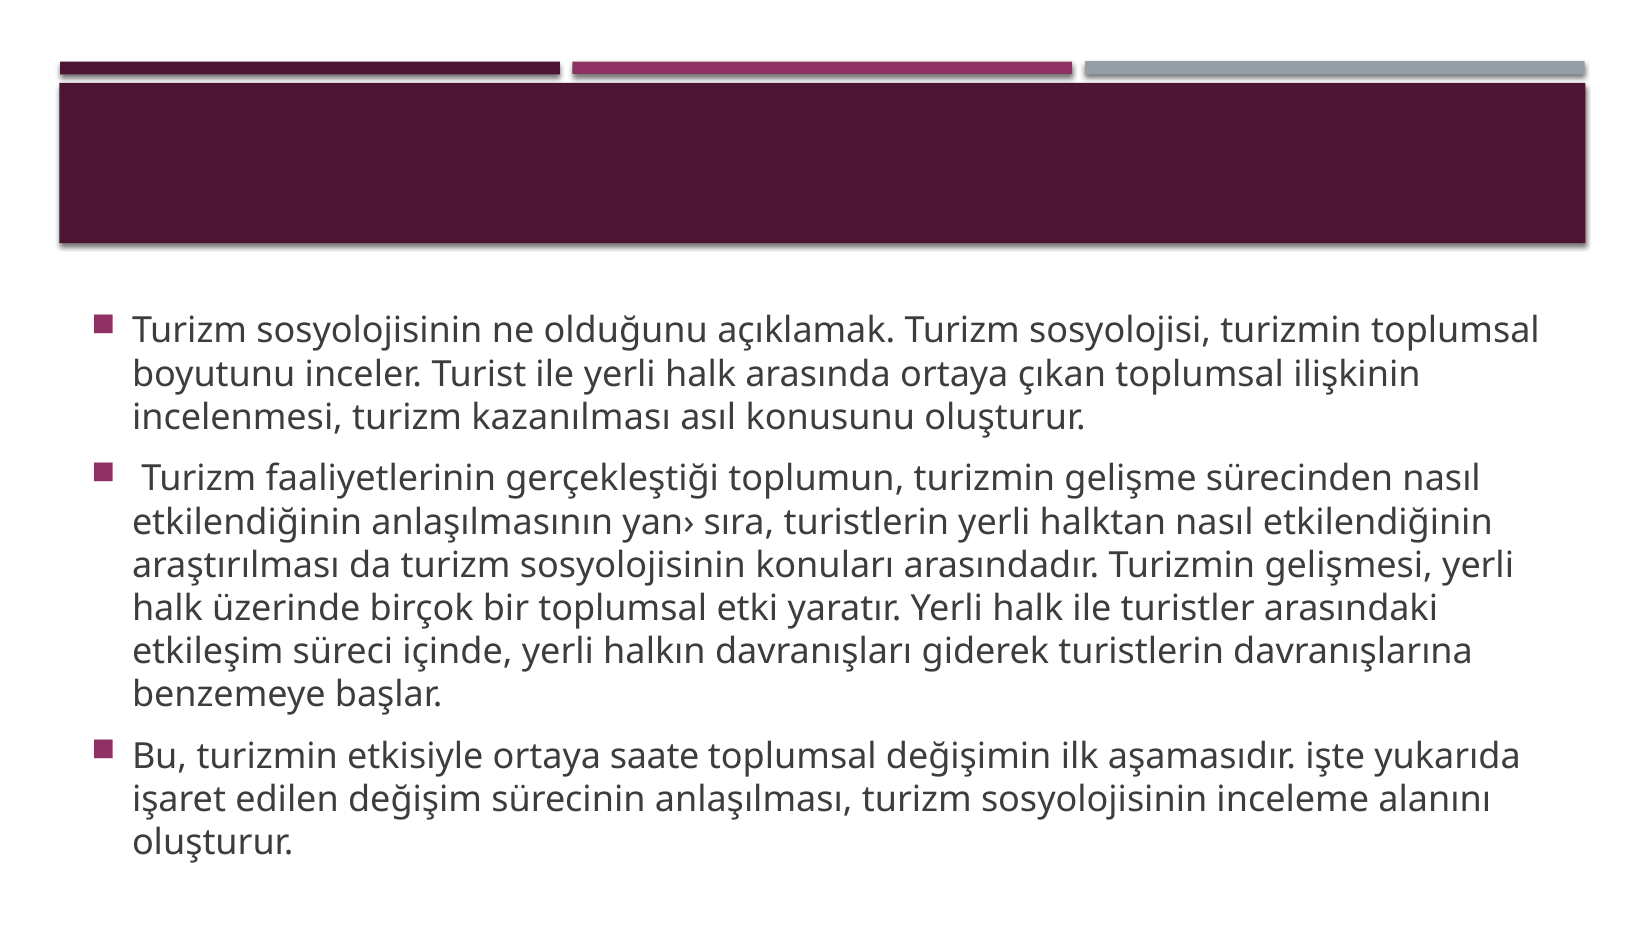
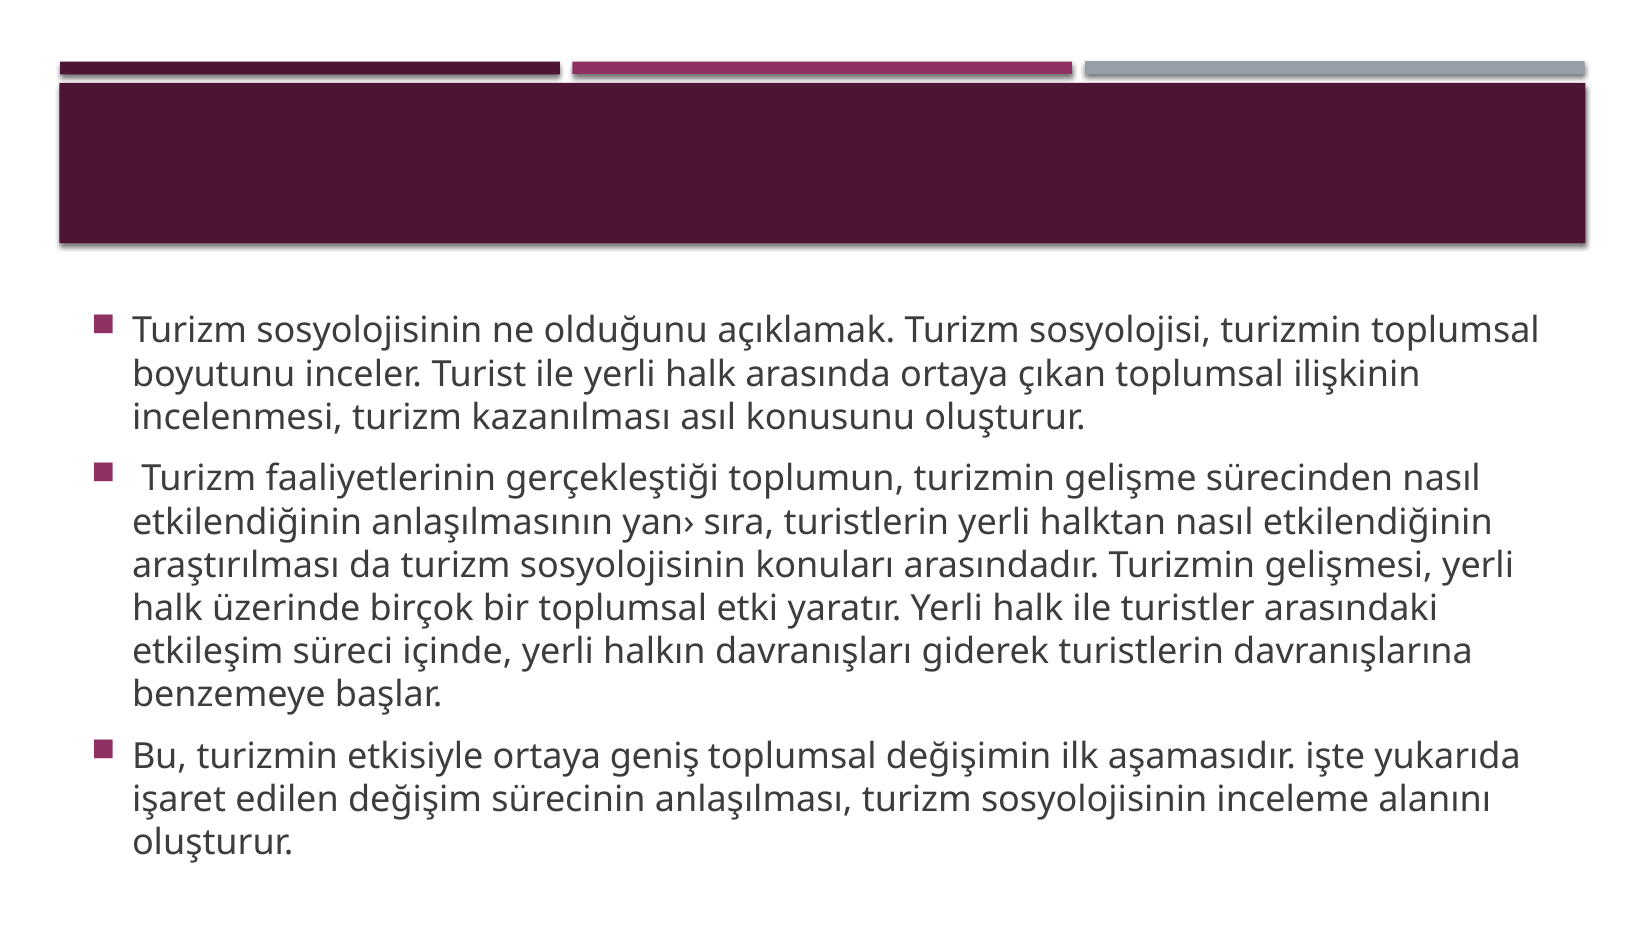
saate: saate -> geniş (655, 757)
